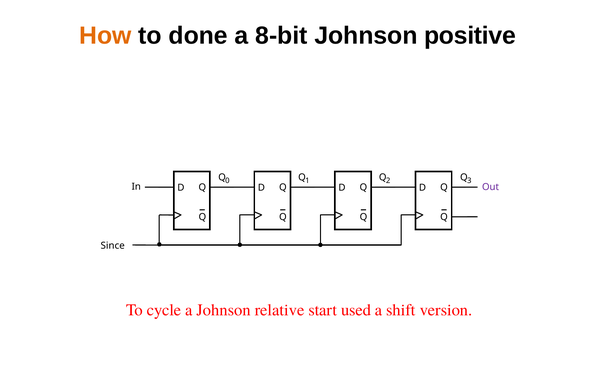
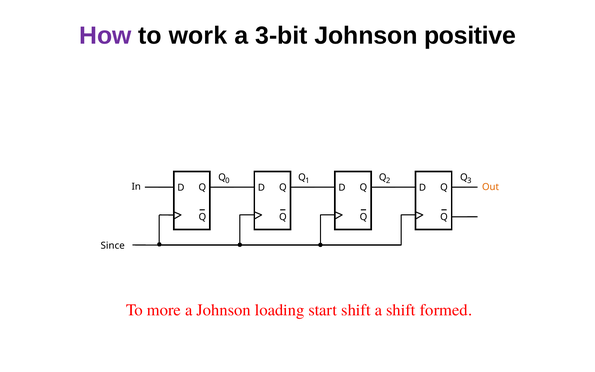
How colour: orange -> purple (105, 36)
done: done -> work (198, 36)
8-bit: 8-bit -> 3-bit (281, 36)
Out colour: purple -> orange (491, 187)
cycle: cycle -> more (164, 310)
relative: relative -> loading (280, 310)
start used: used -> shift (356, 310)
version: version -> formed (446, 310)
